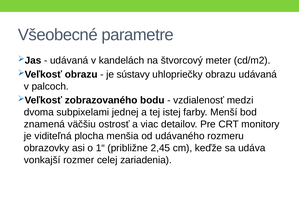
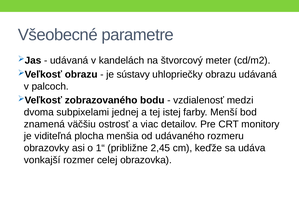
zariadenia: zariadenia -> obrazovka (146, 160)
